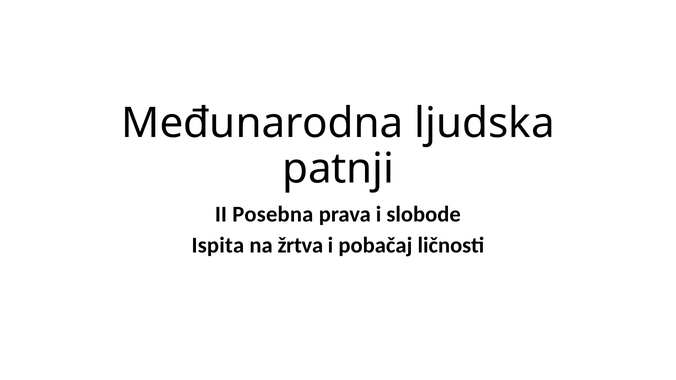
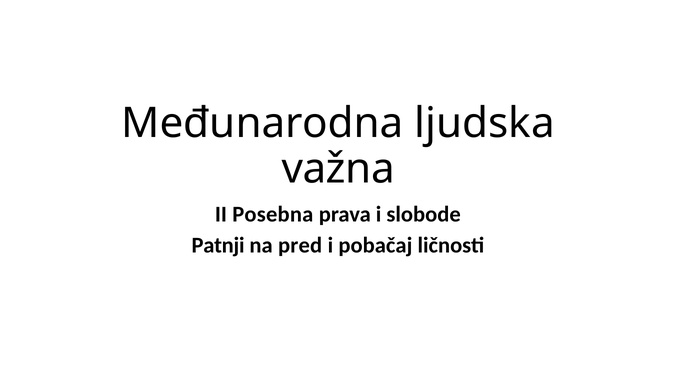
patnji: patnji -> važna (338, 169)
Ispita: Ispita -> Patnji (218, 246)
žrtva: žrtva -> pred (300, 246)
